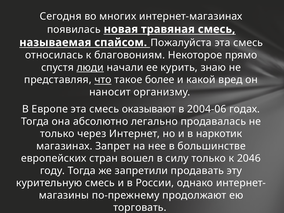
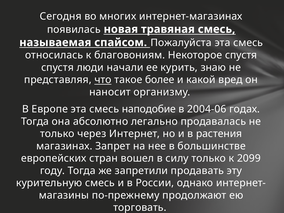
Некоторое прямо: прямо -> спустя (241, 55)
люди underline: present -> none (90, 68)
оказывают: оказывают -> наподобие (149, 109)
наркотик: наркотик -> растения (219, 134)
2046: 2046 -> 2099 (249, 158)
